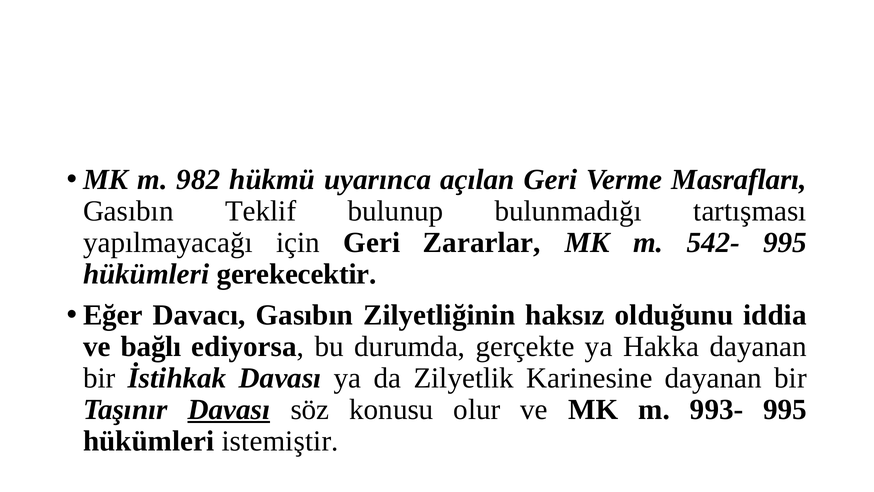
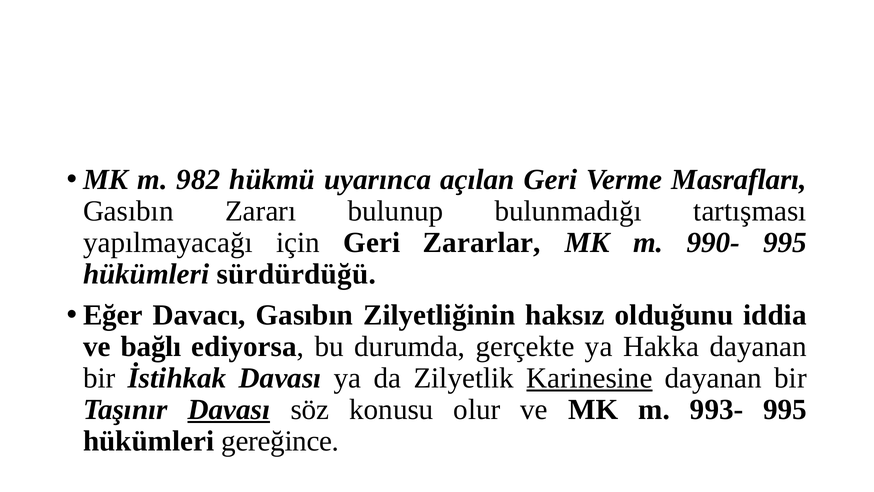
Teklif: Teklif -> Zararı (261, 211)
542-: 542- -> 990- (713, 243)
gerekecektir: gerekecektir -> sürdürdüğü (296, 274)
Karinesine underline: none -> present (589, 378)
istemiştir: istemiştir -> gereğince (280, 441)
